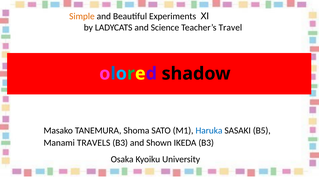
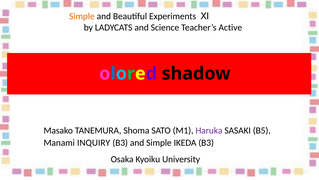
Travel: Travel -> Active (230, 27)
Haruka colour: blue -> purple (209, 130)
TRAVELS: TRAVELS -> INQUIRY (94, 142)
and Shown: Shown -> Simple (159, 142)
